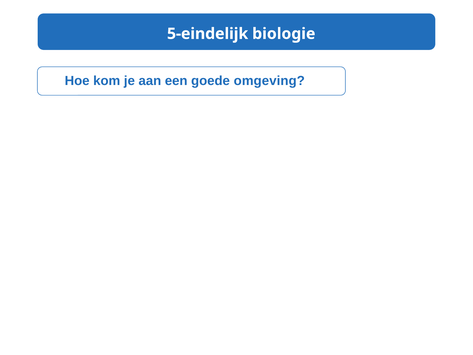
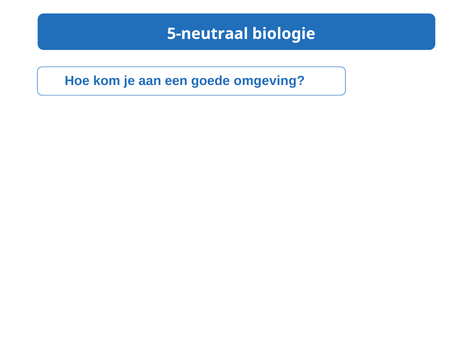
5-eindelijk: 5-eindelijk -> 5-neutraal (208, 34)
